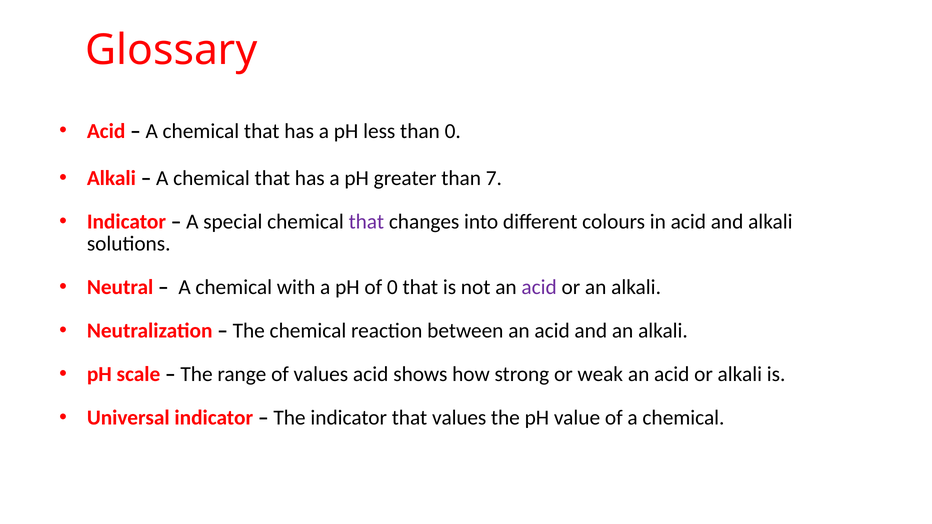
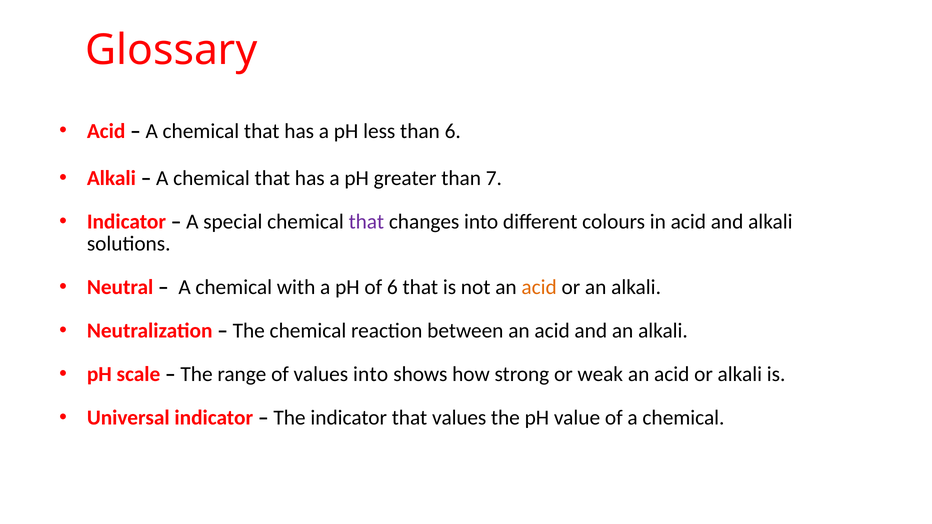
than 0: 0 -> 6 (453, 131)
of 0: 0 -> 6 (392, 287)
acid colour: purple -> orange (539, 287)
values acid: acid -> into (371, 374)
